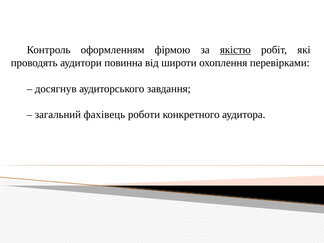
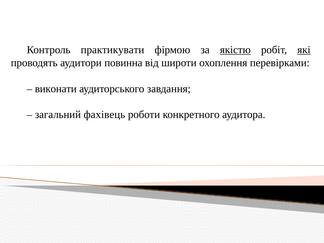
оформленням: оформленням -> практикувати (113, 50)
які underline: none -> present (304, 50)
досягнув: досягнув -> виконати (56, 89)
